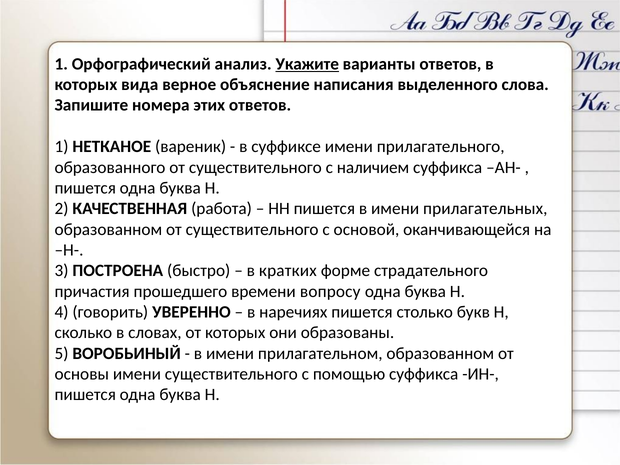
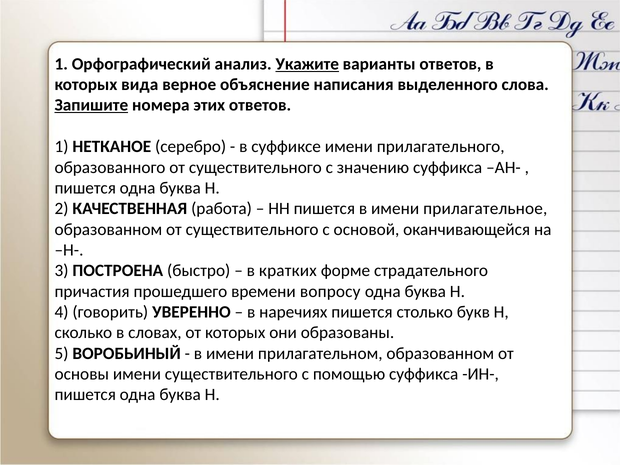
Запишите underline: none -> present (91, 105)
вареник: вареник -> серебро (191, 147)
наличием: наличием -> значению (373, 167)
прилагательных: прилагательных -> прилагательное (485, 209)
